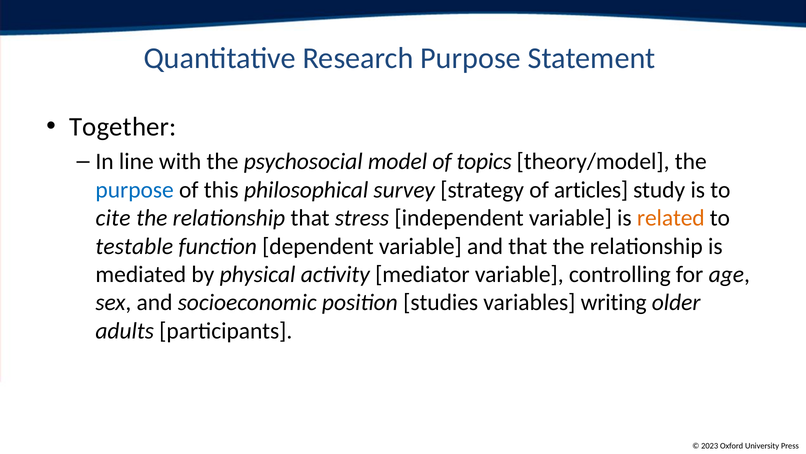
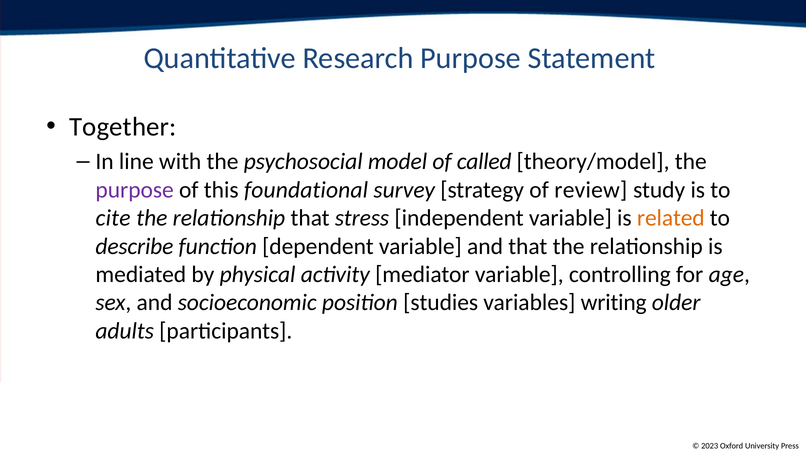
topics: topics -> called (484, 161)
purpose colour: blue -> purple (135, 190)
philosophical: philosophical -> foundational (306, 190)
articles: articles -> review (591, 190)
testable: testable -> describe (134, 246)
